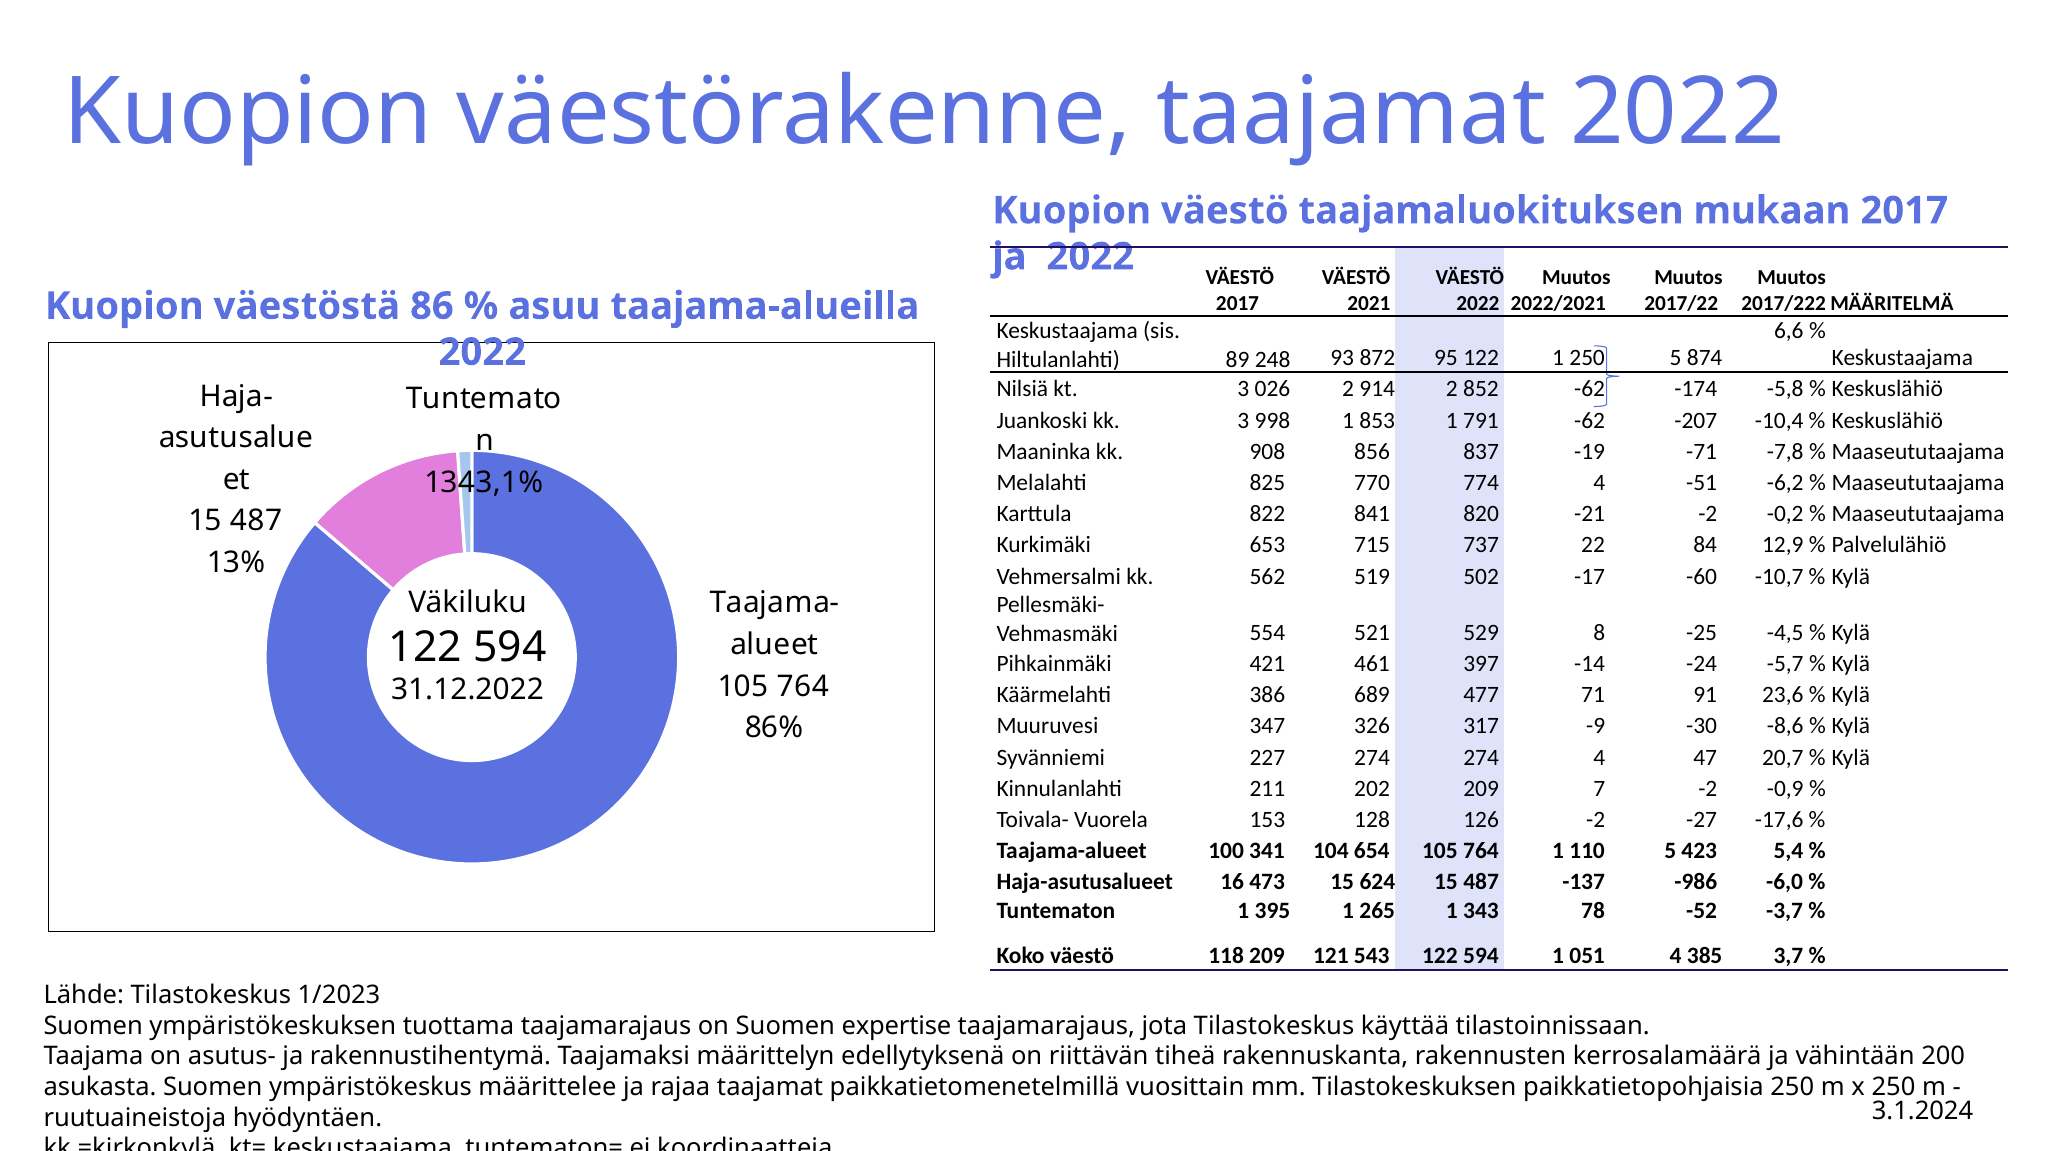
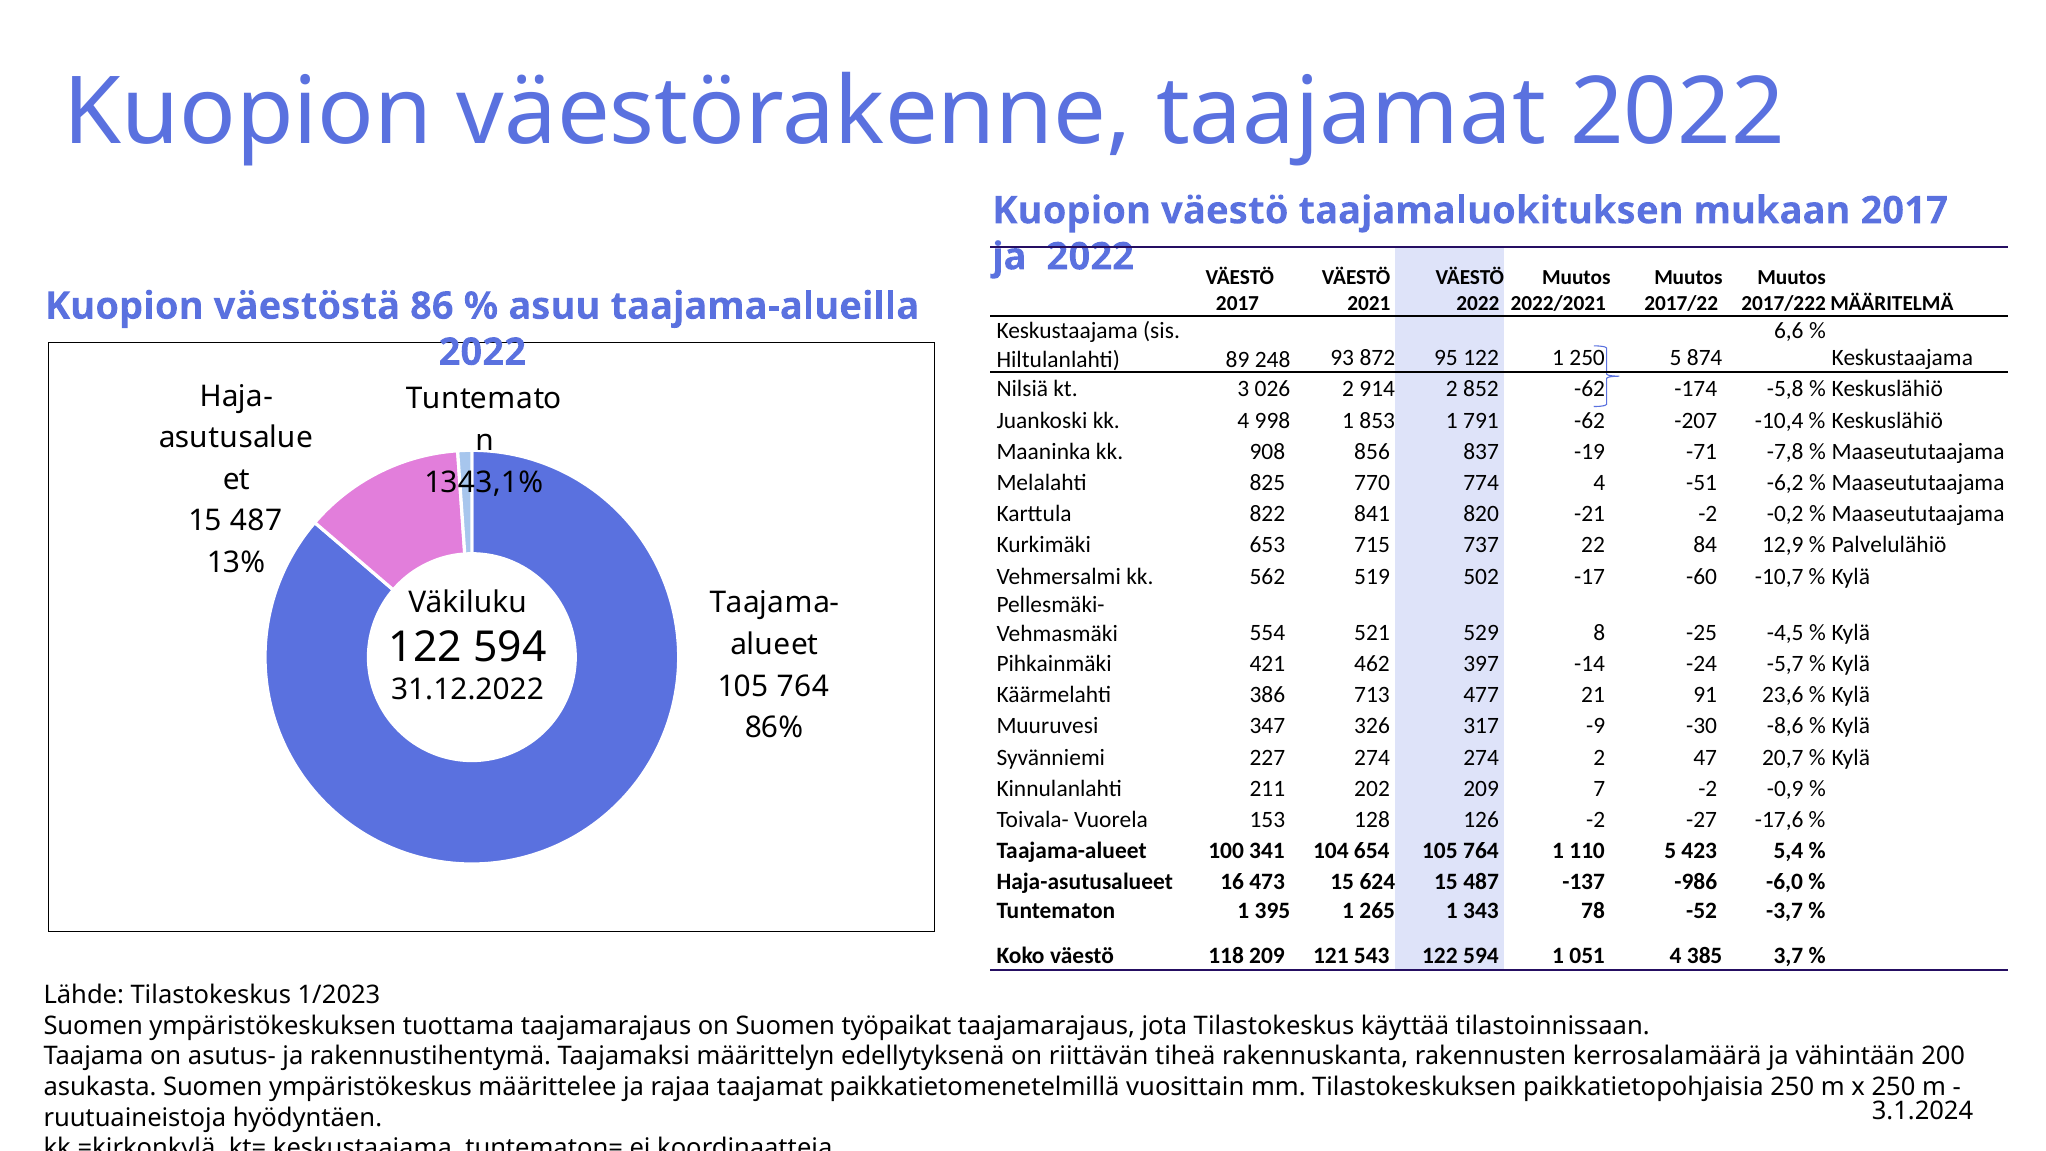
kk 3: 3 -> 4 (1243, 420)
461: 461 -> 462 (1372, 664)
689: 689 -> 713 (1372, 695)
71: 71 -> 21 (1593, 695)
274 4: 4 -> 2 (1599, 757)
expertise: expertise -> työpaikat (896, 1025)
